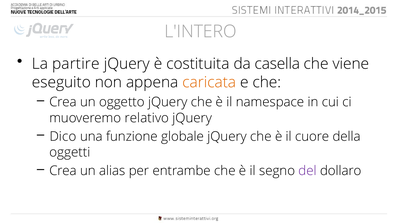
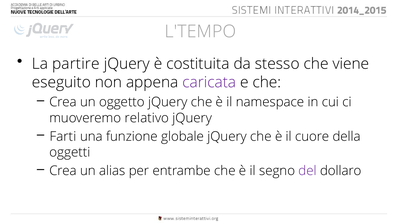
L'INTERO: L'INTERO -> L'TEMPO (200, 32)
casella: casella -> stesso (277, 64)
caricata colour: orange -> purple (209, 82)
Dico: Dico -> Farti (63, 137)
